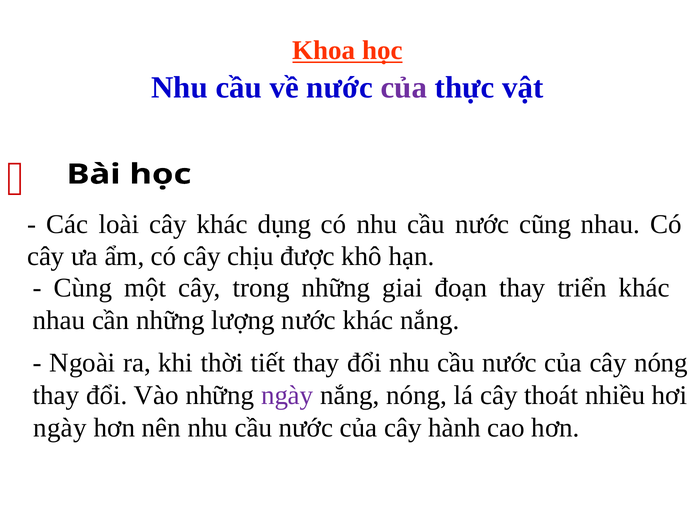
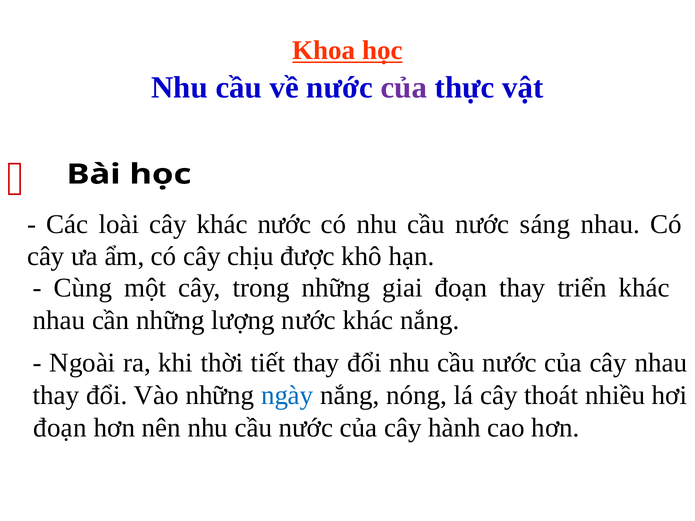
khác dụng: dụng -> nước (285, 224)
cũng: cũng -> sáng (545, 224)
cây nóng: nóng -> nhau (661, 363)
ngày colour: purple -> blue (287, 396)
ngày: ngày -> đoạn (60, 428)
